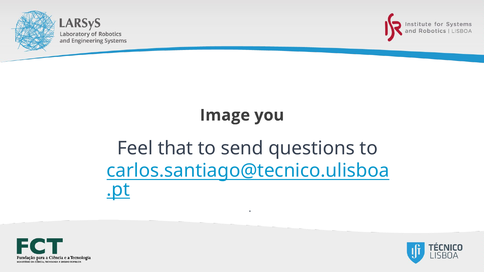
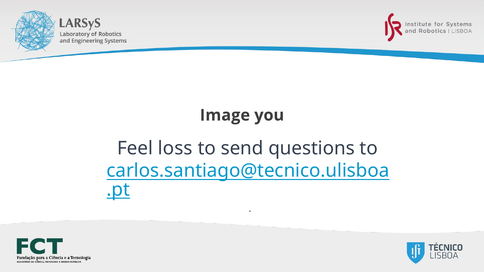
that: that -> loss (175, 148)
